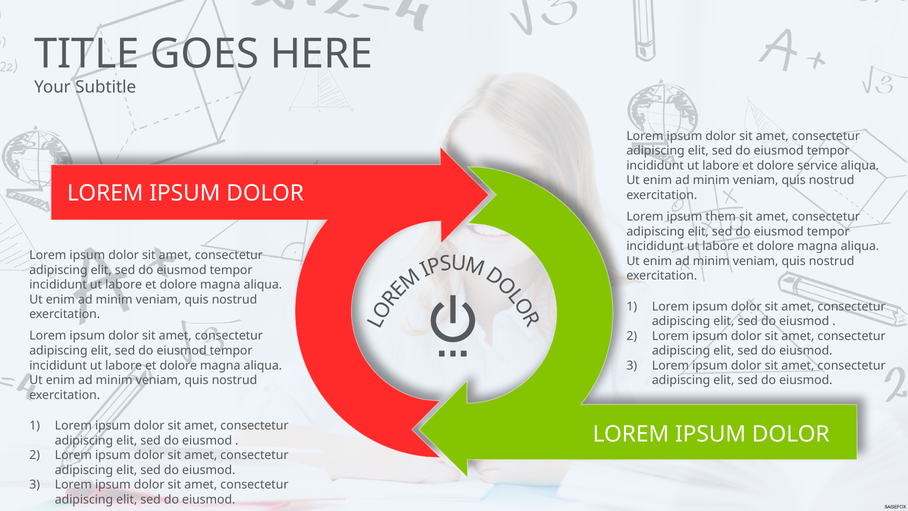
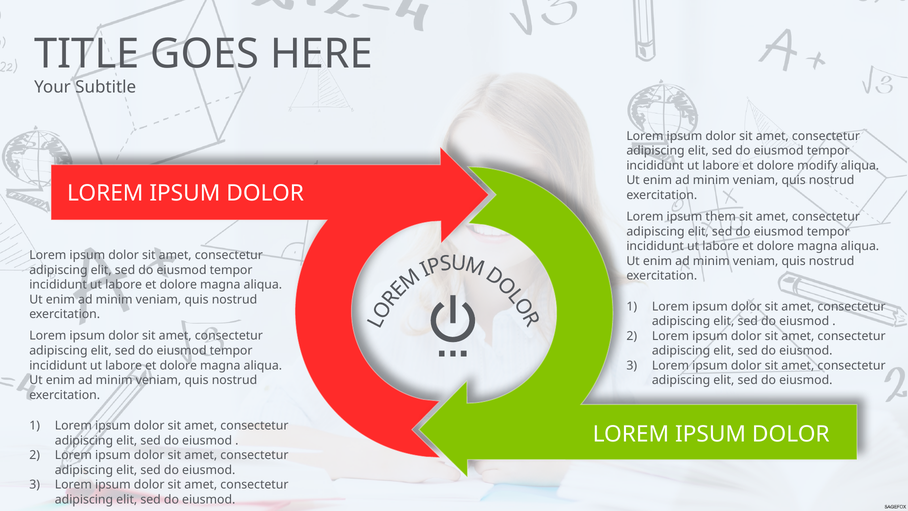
service: service -> modify (817, 165)
